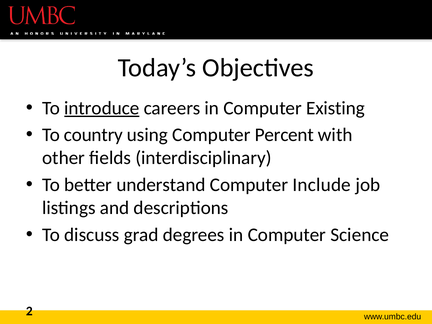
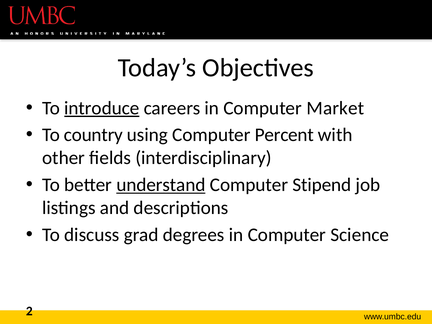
Existing: Existing -> Market (335, 108)
understand underline: none -> present (161, 185)
Include: Include -> Stipend (322, 185)
